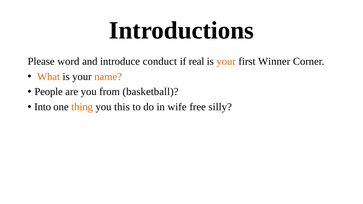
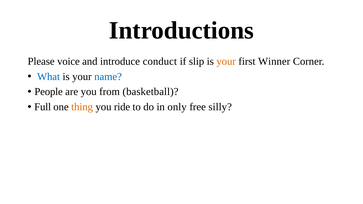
word: word -> voice (68, 61)
real: real -> slip (197, 61)
What colour: orange -> blue (49, 77)
name colour: orange -> blue (108, 77)
Into: Into -> Full (43, 107)
this: this -> ride (122, 107)
wife: wife -> only (177, 107)
